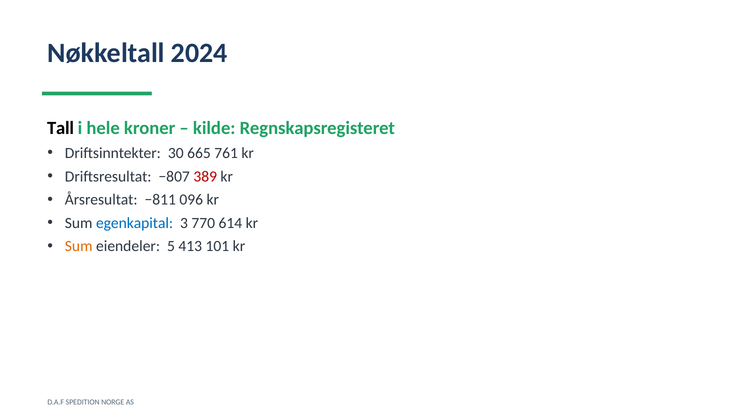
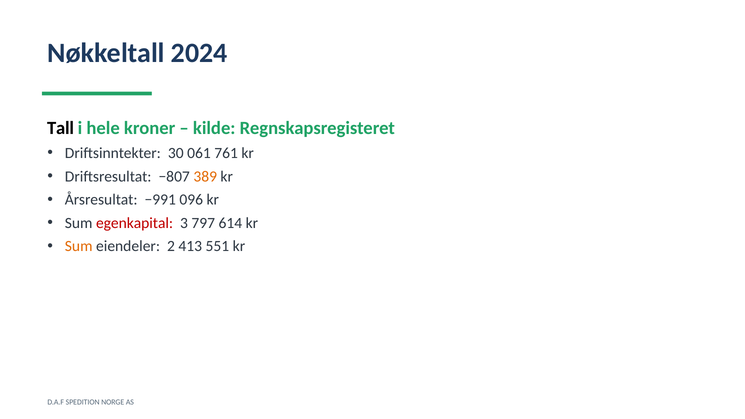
665: 665 -> 061 (199, 153)
389 colour: red -> orange (205, 176)
−811: −811 -> −991 (160, 200)
egenkapital colour: blue -> red (135, 223)
770: 770 -> 797 (203, 223)
5: 5 -> 2 (171, 246)
101: 101 -> 551 (217, 246)
